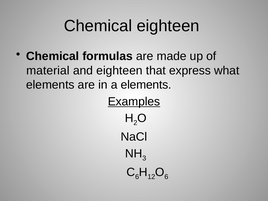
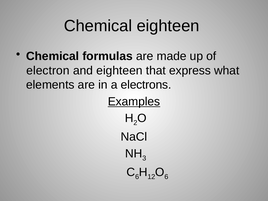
material: material -> electron (48, 71)
a elements: elements -> electrons (146, 85)
